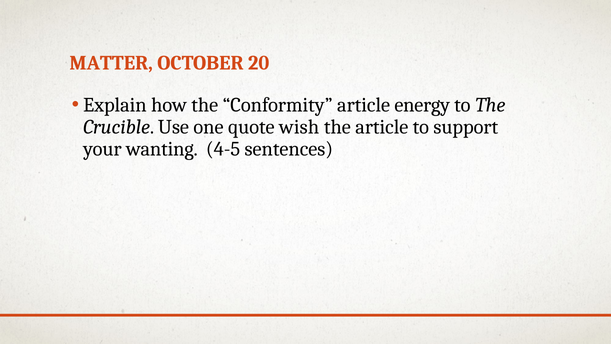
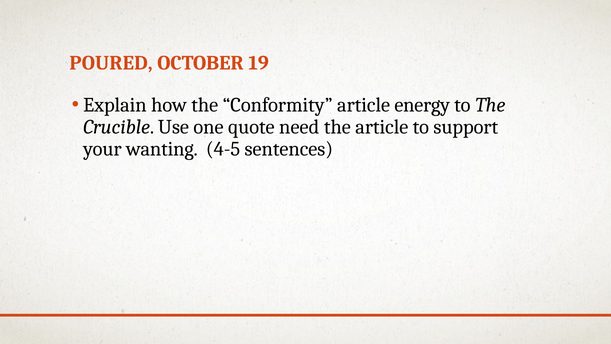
MATTER: MATTER -> POURED (111, 63)
20: 20 -> 19 (259, 63)
wish: wish -> need (299, 127)
